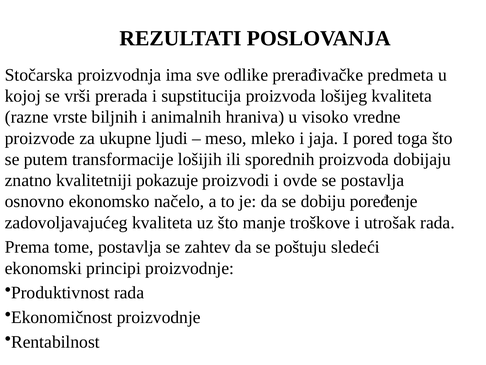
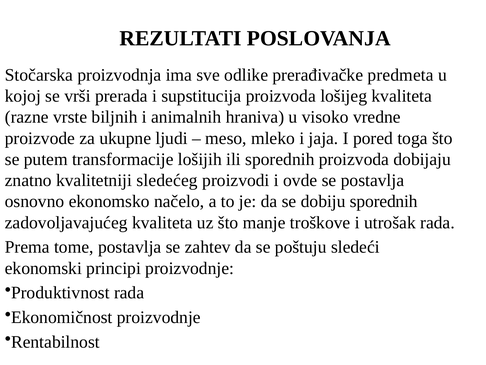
pokazuje: pokazuje -> sledećeg (167, 180)
dobiju poređenje: poređenje -> sporednih (384, 201)
